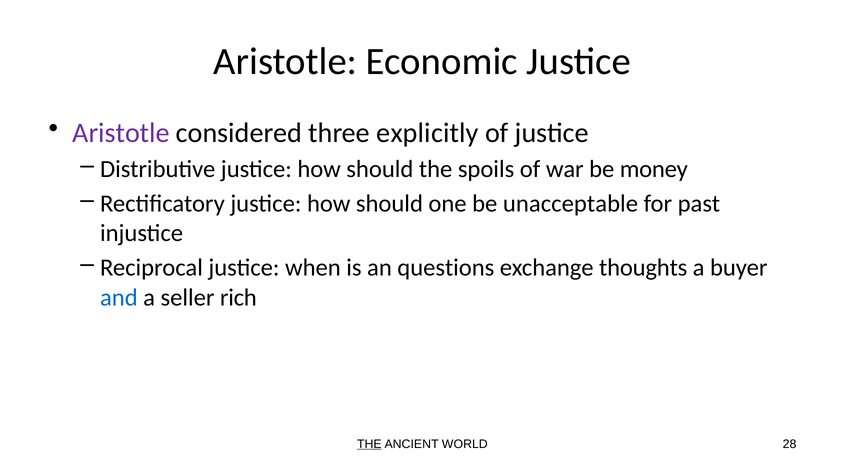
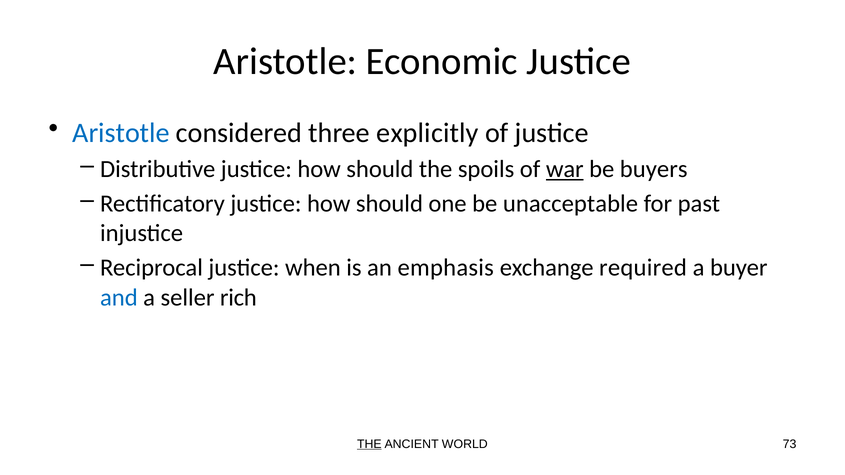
Aristotle colour: purple -> blue (121, 133)
war underline: none -> present (565, 169)
money: money -> buyers (654, 169)
questions: questions -> emphasis (446, 268)
thoughts: thoughts -> required (643, 268)
28: 28 -> 73 (790, 444)
